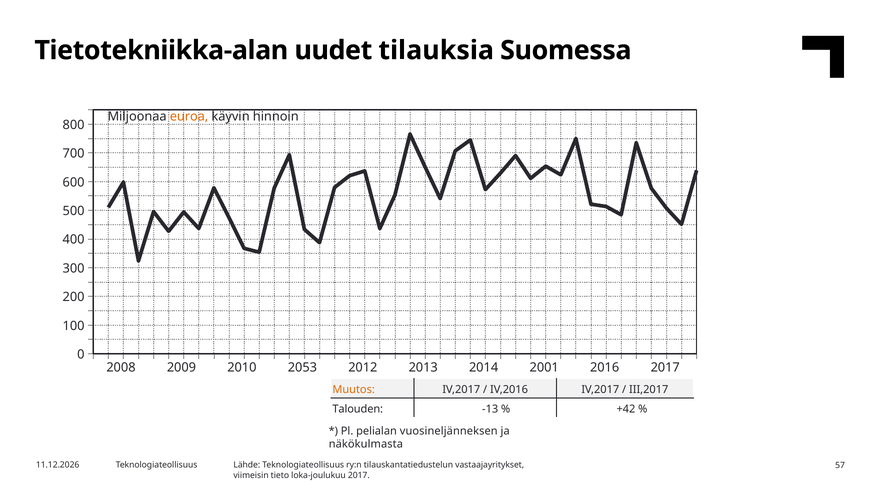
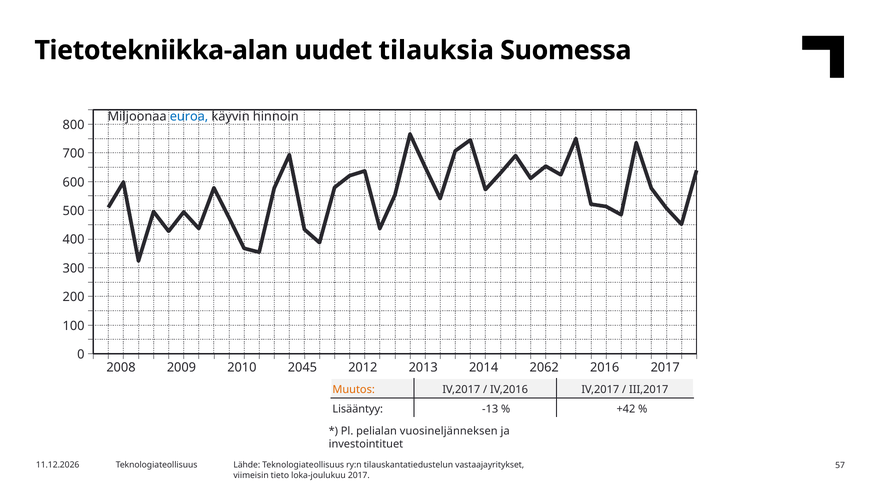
euroa colour: orange -> blue (189, 116)
2053: 2053 -> 2045 (302, 367)
2001: 2001 -> 2062 (544, 367)
Talouden: Talouden -> Lisääntyy (358, 409)
näkökulmasta: näkökulmasta -> investointituet (366, 444)
